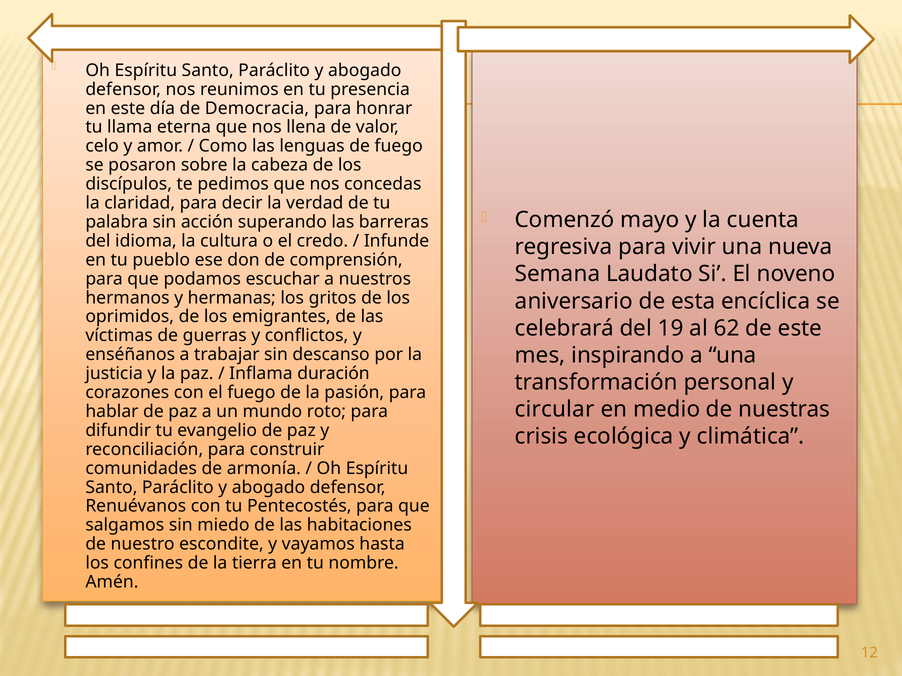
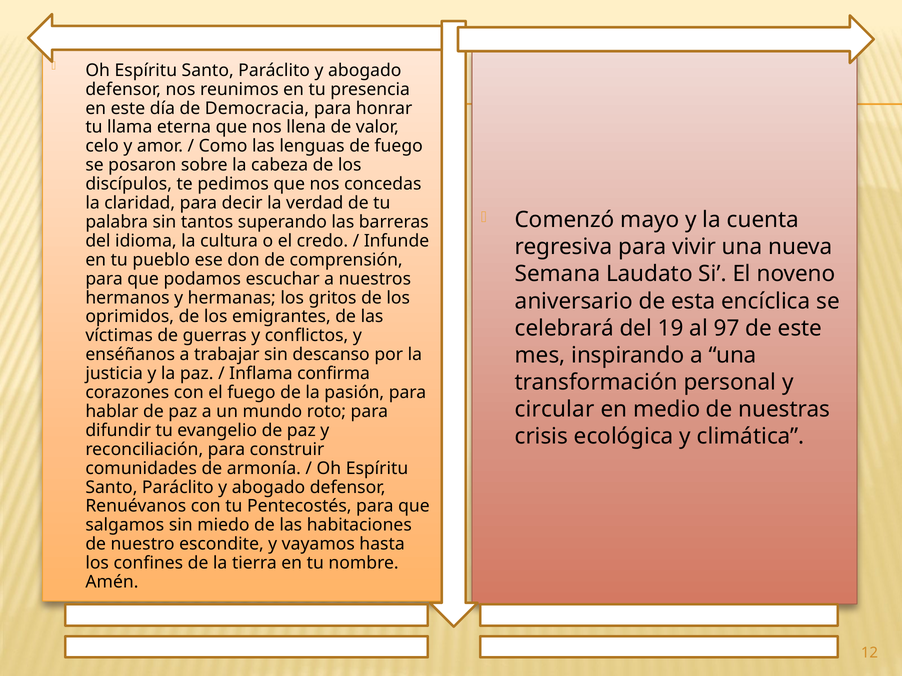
acción: acción -> tantos (207, 222)
62: 62 -> 97 (727, 328)
duración: duración -> confirma (334, 374)
